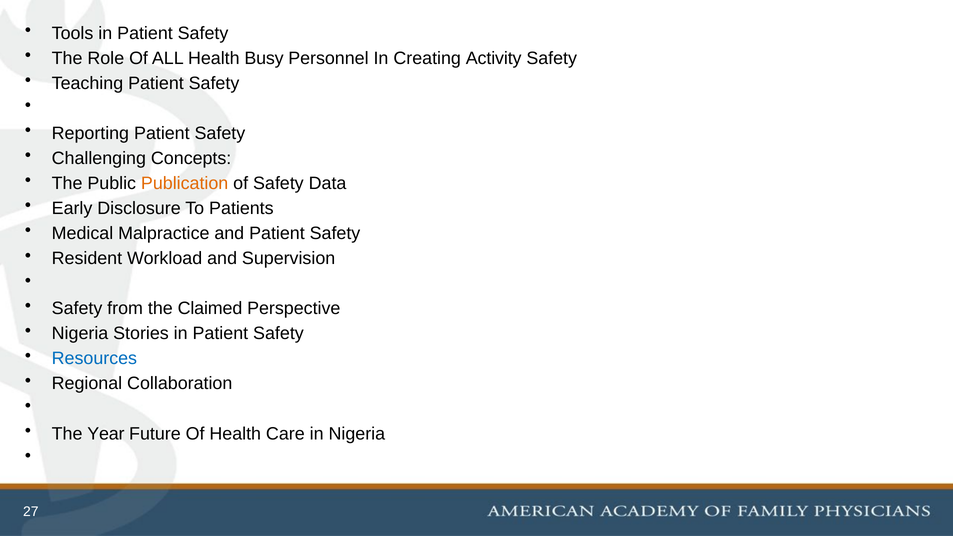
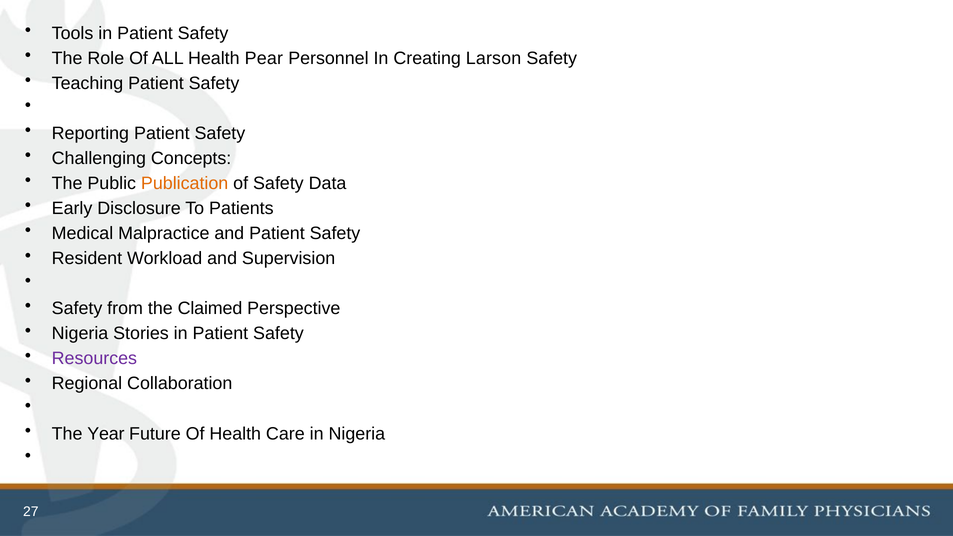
Busy: Busy -> Pear (264, 58)
Activity: Activity -> Larson (494, 58)
Resources colour: blue -> purple (94, 359)
